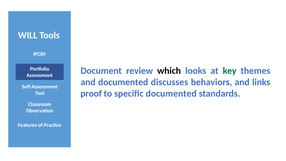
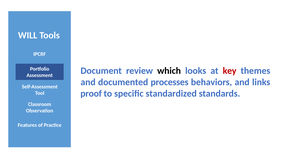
key colour: green -> red (230, 71)
discusses: discusses -> processes (170, 82)
specific documented: documented -> standardized (171, 94)
